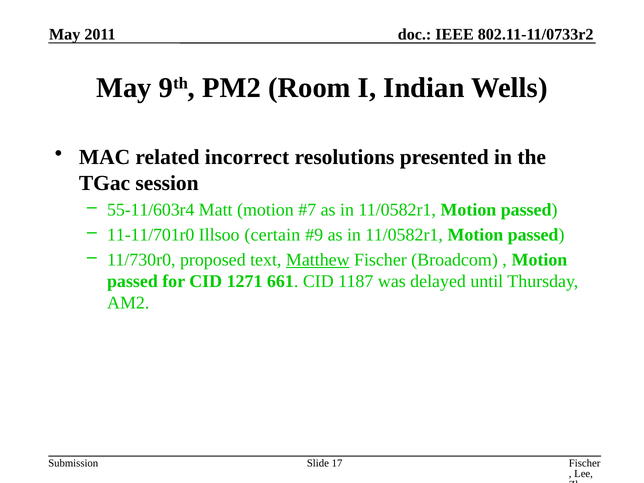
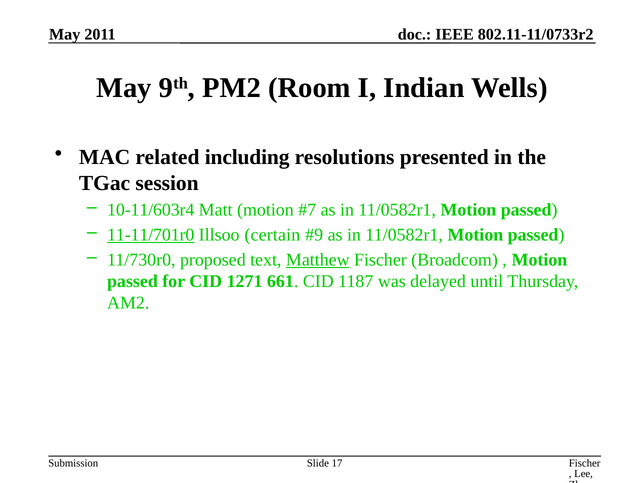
incorrect: incorrect -> including (247, 157)
55-11/603r4: 55-11/603r4 -> 10-11/603r4 (151, 210)
11-11/701r0 underline: none -> present (151, 235)
